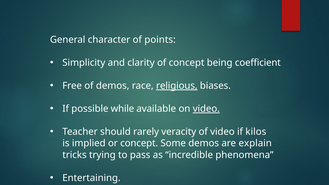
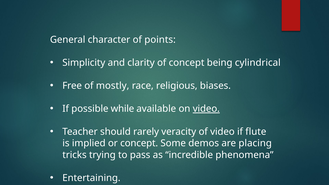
coefficient: coefficient -> cylindrical (258, 63)
of demos: demos -> mostly (113, 86)
religious underline: present -> none (177, 86)
kilos: kilos -> flute (256, 132)
explain: explain -> placing (255, 143)
